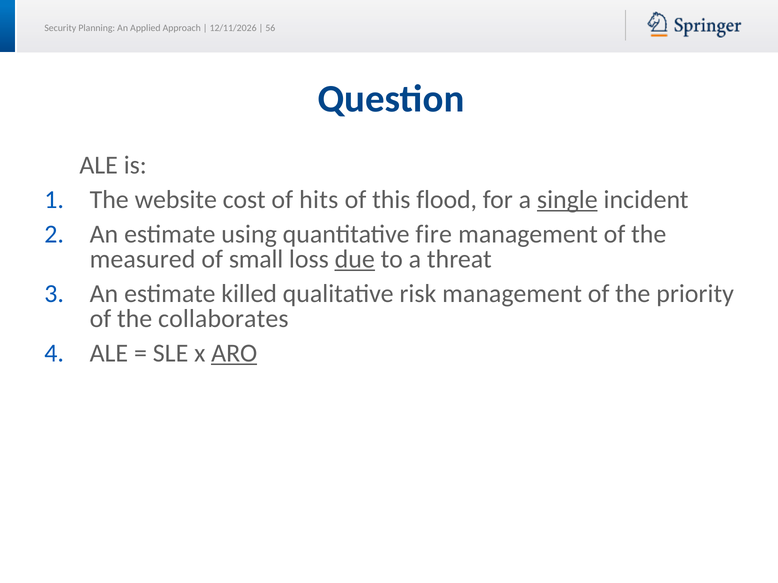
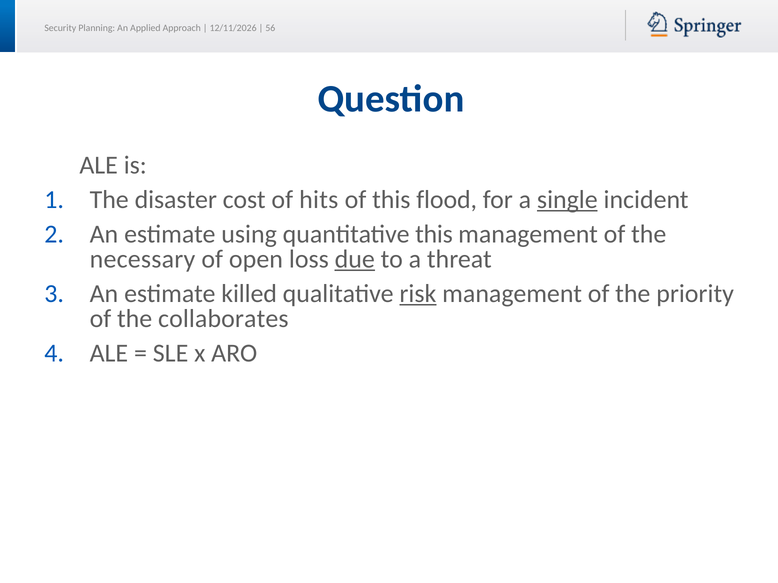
website: website -> disaster (176, 200)
quantitative fire: fire -> this (434, 234)
measured: measured -> necessary (142, 259)
small: small -> open (256, 259)
risk underline: none -> present (418, 294)
ARO underline: present -> none (234, 354)
